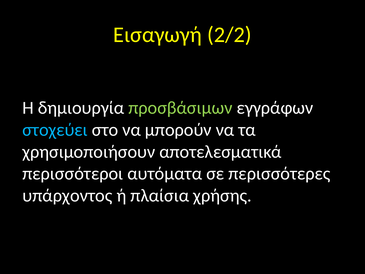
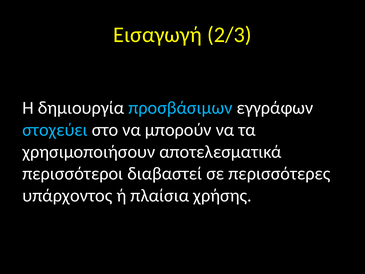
2/2: 2/2 -> 2/3 (229, 35)
προσβάσιμων colour: light green -> light blue (180, 108)
αυτόματα: αυτόματα -> διαβαστεί (165, 174)
